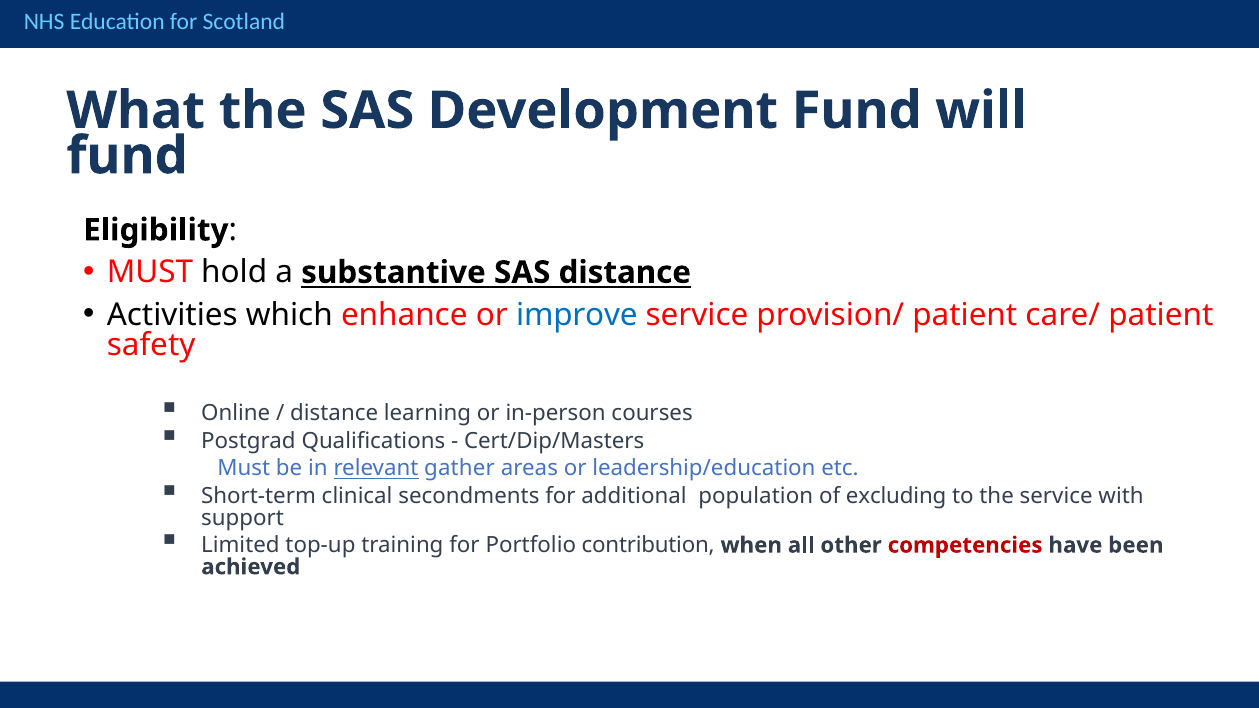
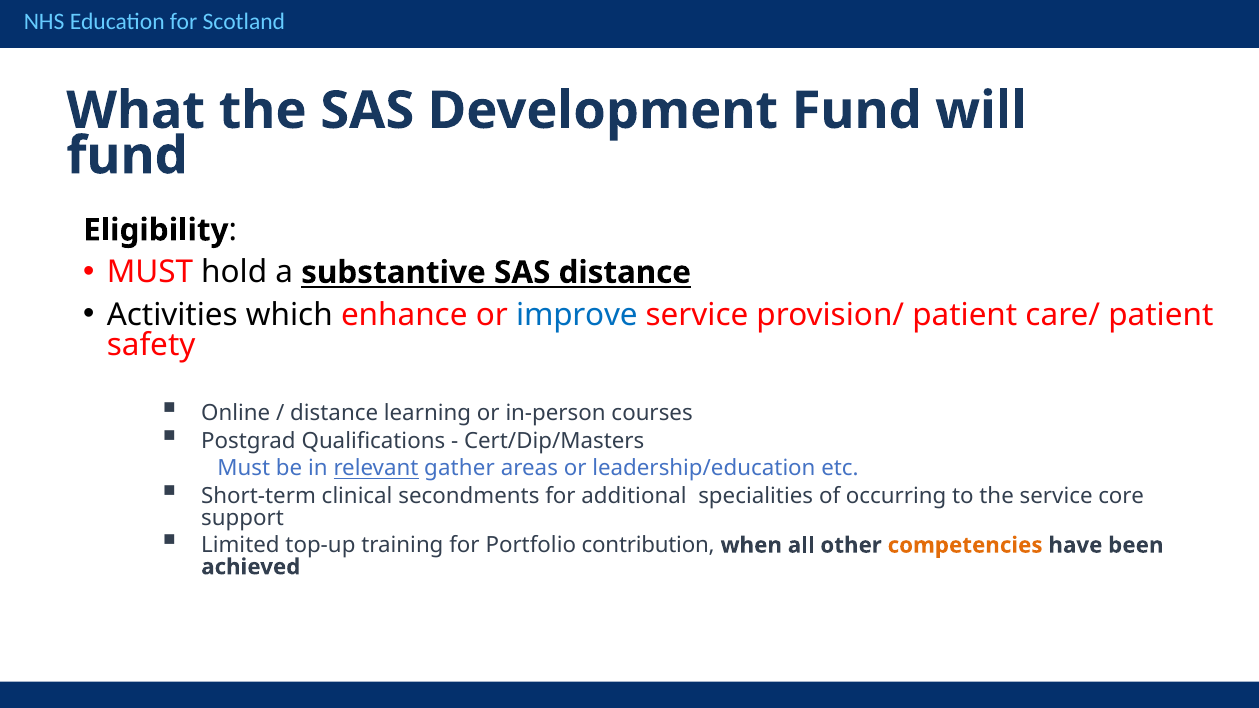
population: population -> specialities (756, 496)
excluding: excluding -> occurring (896, 496)
with: with -> core (1121, 496)
competencies colour: red -> orange (965, 545)
